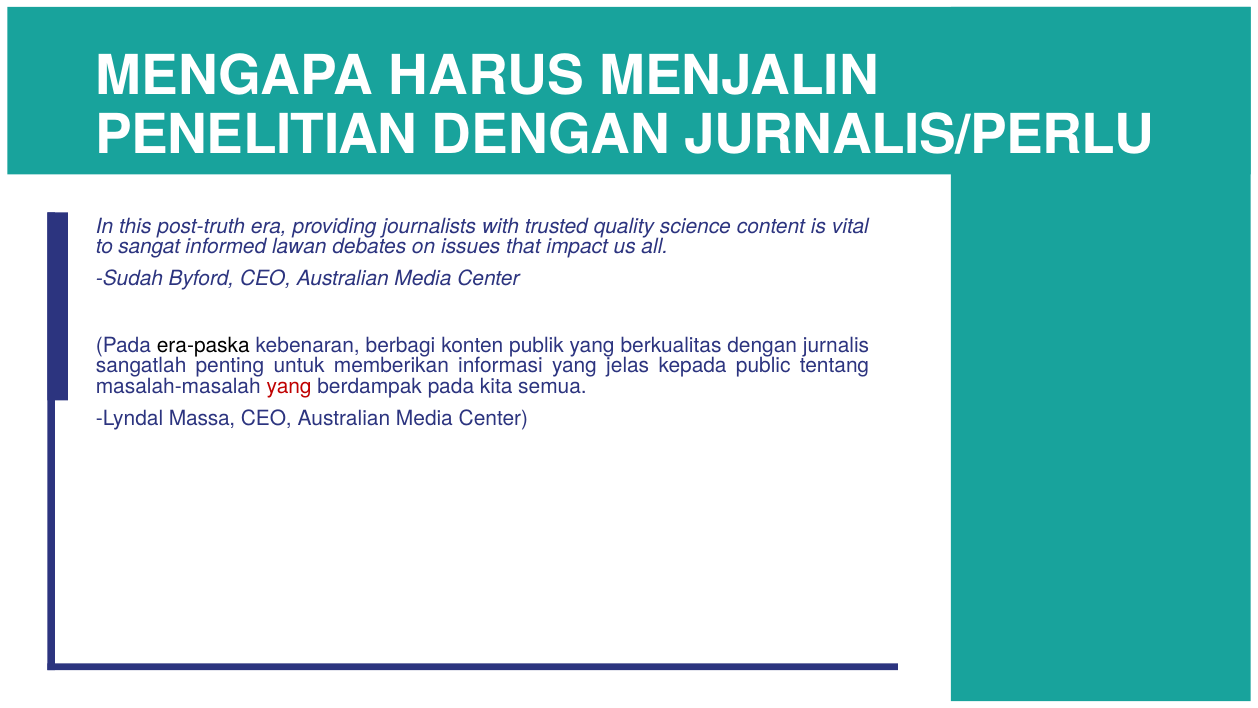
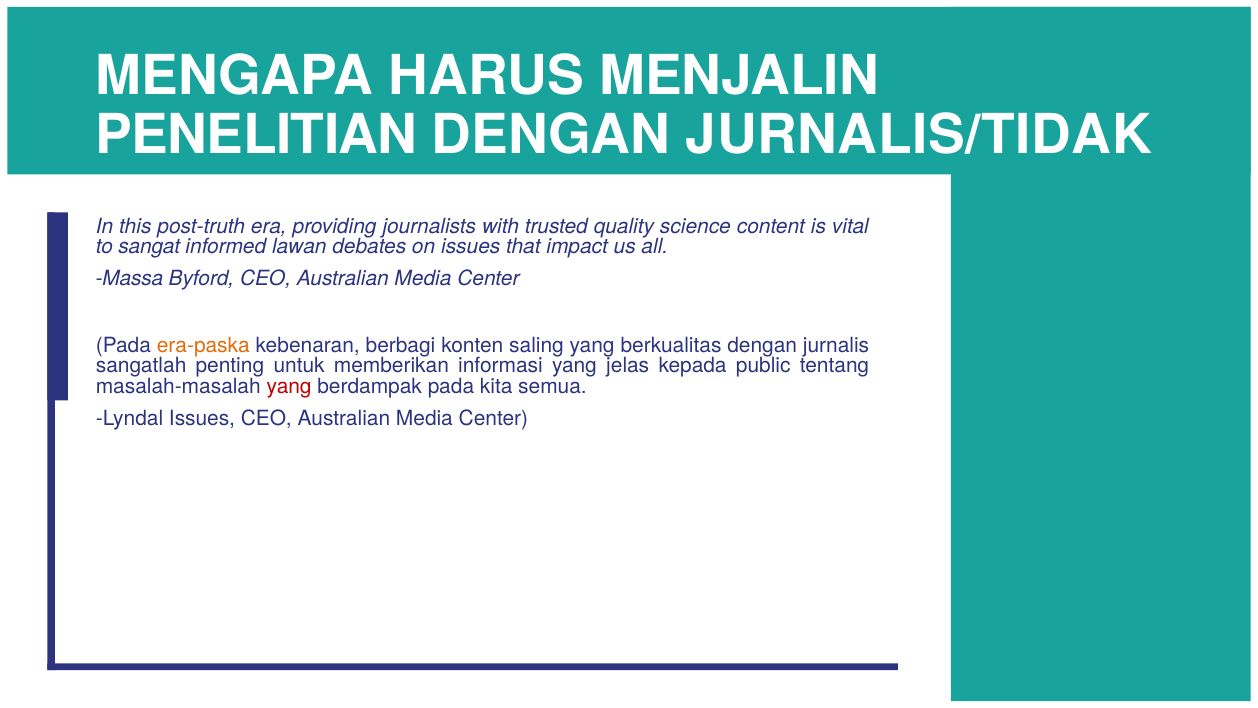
JURNALIS/PERLU: JURNALIS/PERLU -> JURNALIS/TIDAK (919, 135)
Sudah: Sudah -> Massa (130, 279)
era-paska colour: black -> orange (203, 345)
publik: publik -> saling (537, 345)
Lyndal Massa: Massa -> Issues (202, 418)
